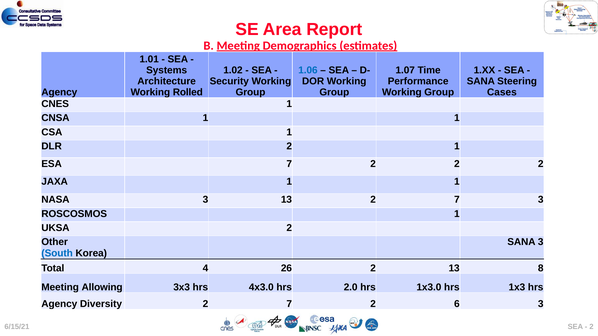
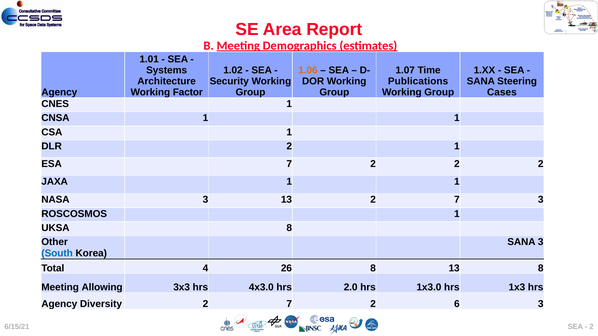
1.06 colour: blue -> orange (308, 70)
Performance: Performance -> Publications (418, 81)
Rolled: Rolled -> Factor (188, 92)
UKSA 2: 2 -> 8 (289, 228)
26 2: 2 -> 8 (373, 268)
